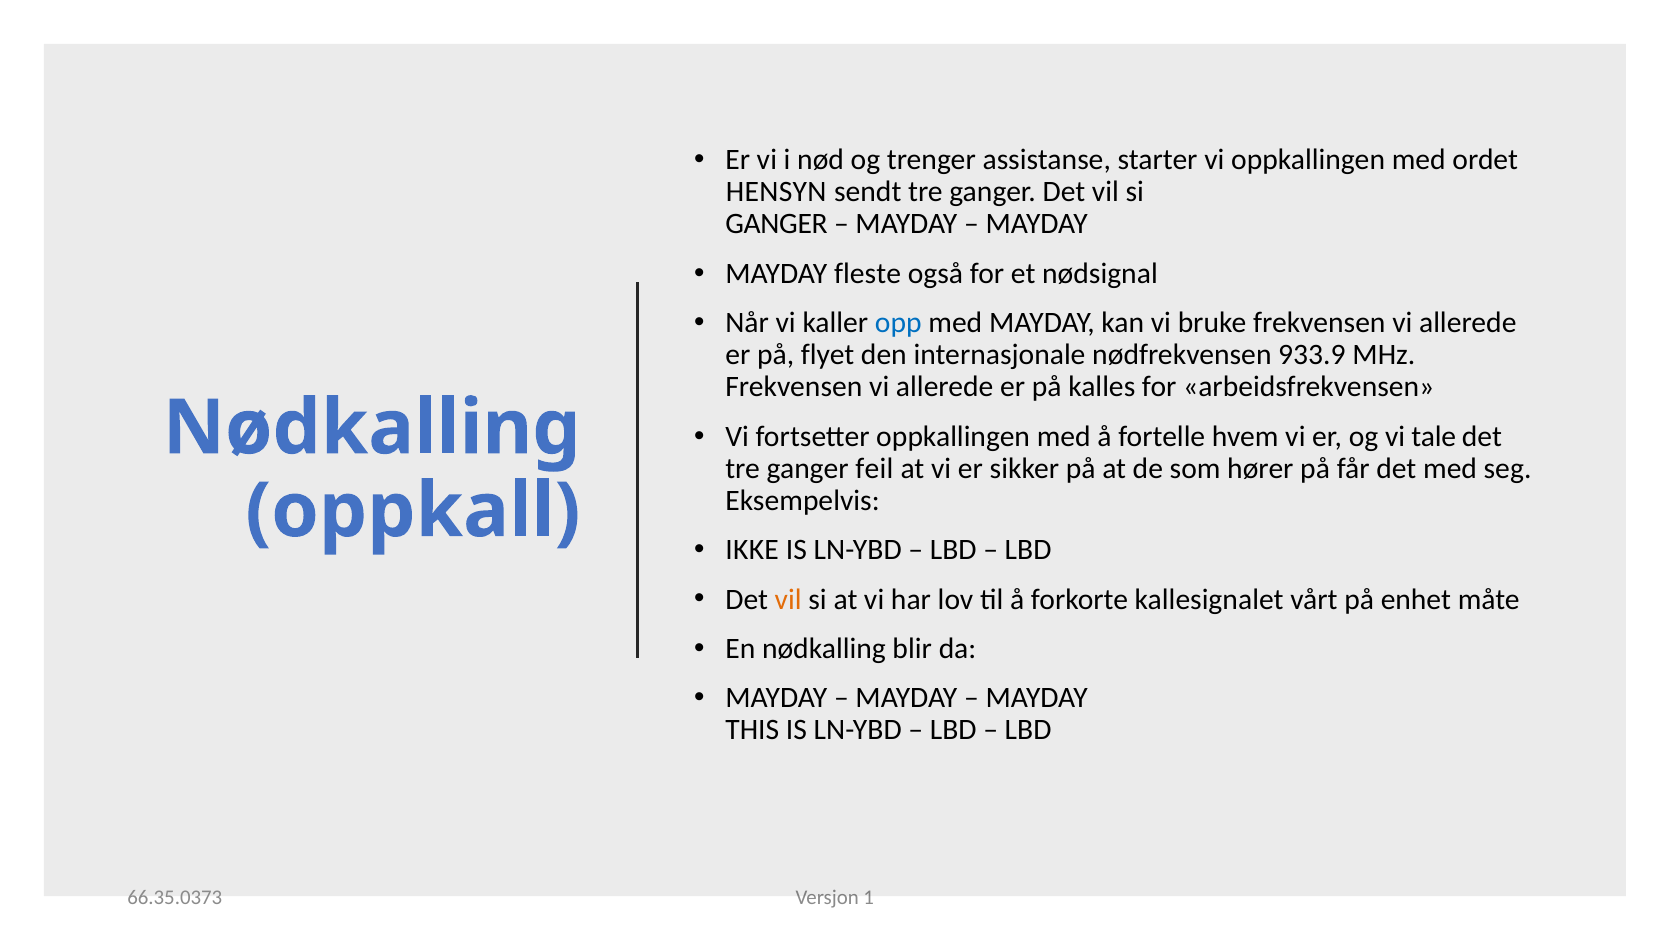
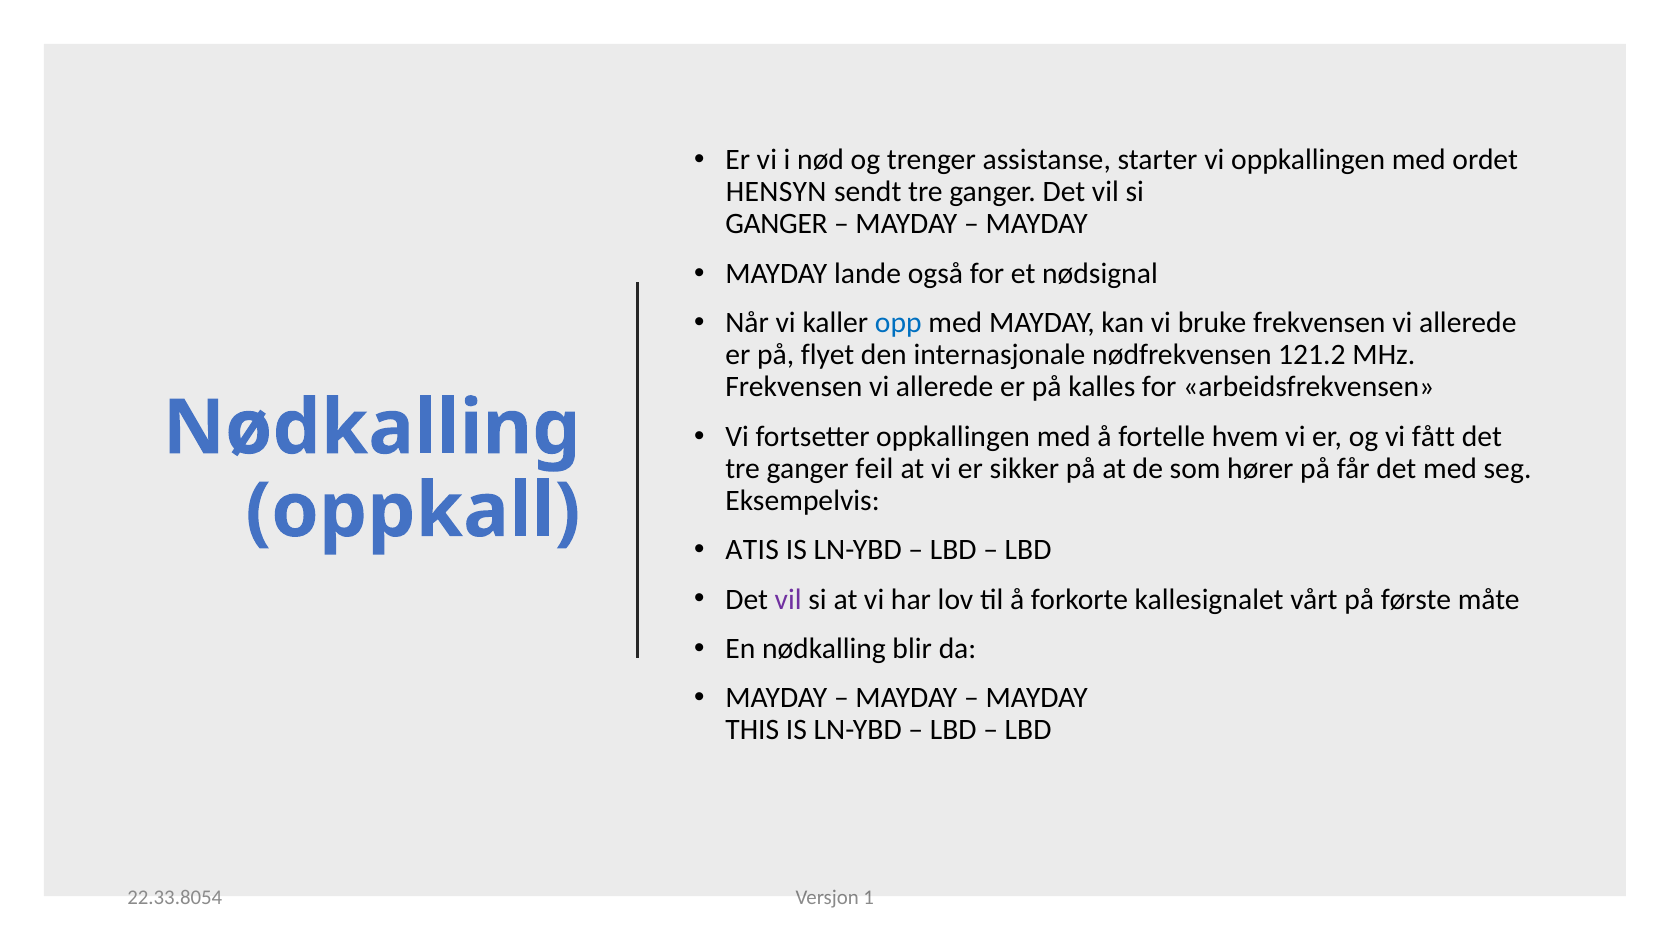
fleste: fleste -> lande (868, 273)
933.9: 933.9 -> 121.2 (1312, 355)
tale: tale -> fått (1433, 436)
IKKE: IKKE -> ATIS (752, 549)
vil colour: orange -> purple (788, 599)
enhet: enhet -> første (1416, 599)
66.35.0373: 66.35.0373 -> 22.33.8054 (175, 897)
